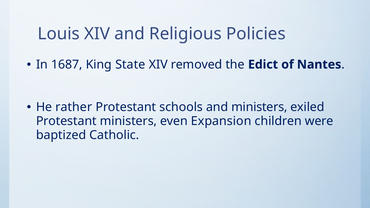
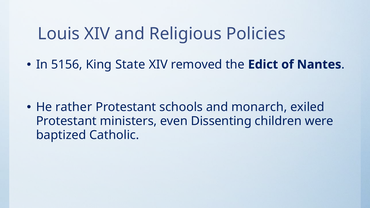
1687: 1687 -> 5156 (67, 65)
and ministers: ministers -> monarch (259, 107)
Expansion: Expansion -> Dissenting (221, 121)
